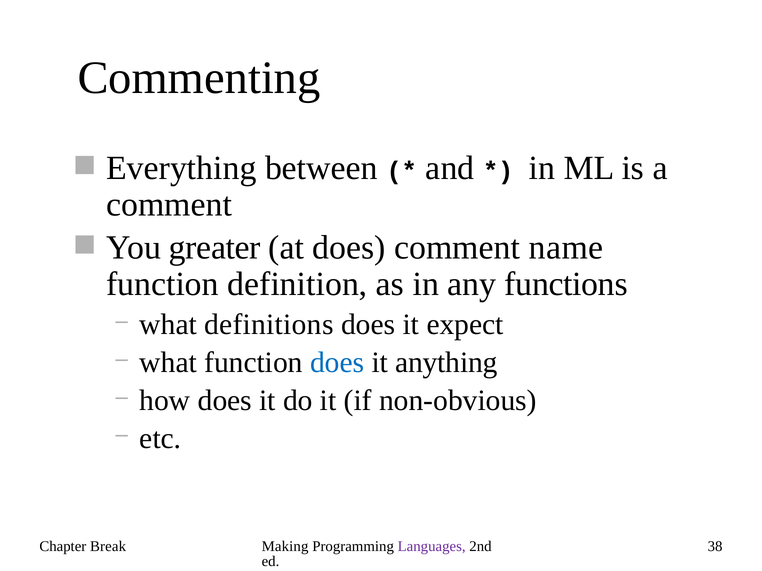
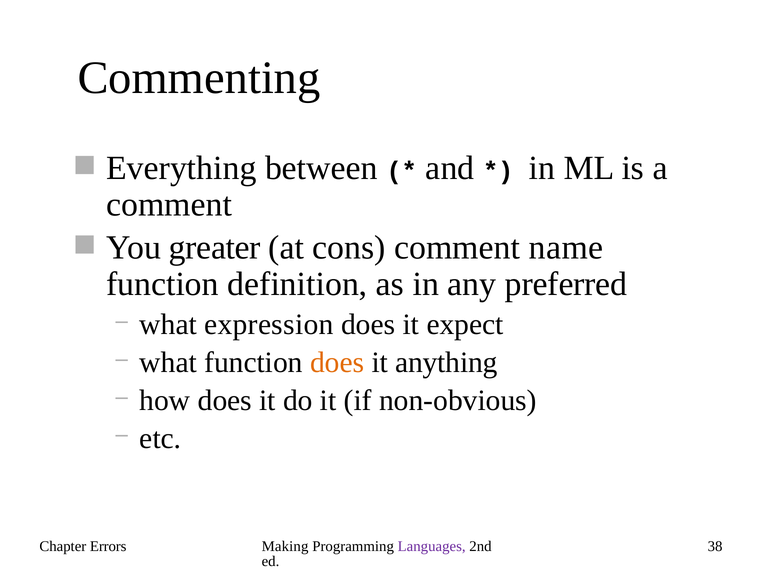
at does: does -> cons (349, 248)
functions: functions -> preferred (566, 285)
definitions: definitions -> expression (269, 325)
does colour: blue -> orange (337, 363)
Break: Break -> Errors (108, 547)
